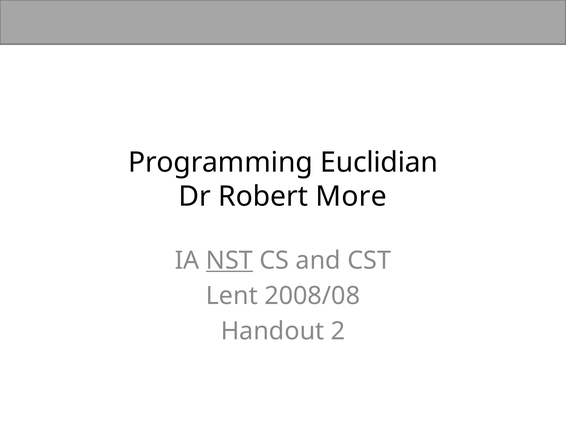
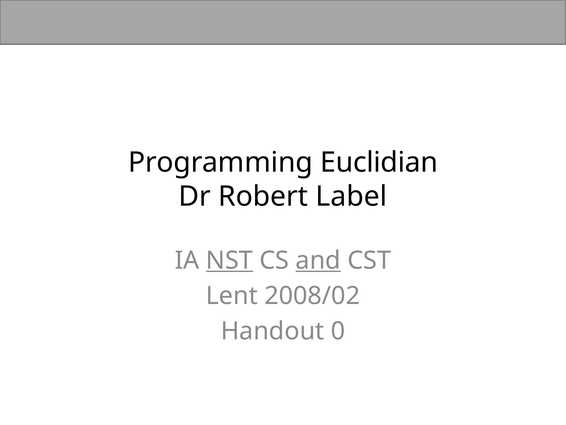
More: More -> Label (351, 196)
and underline: none -> present (318, 260)
2008/08: 2008/08 -> 2008/02 (312, 295)
2: 2 -> 0 (338, 331)
